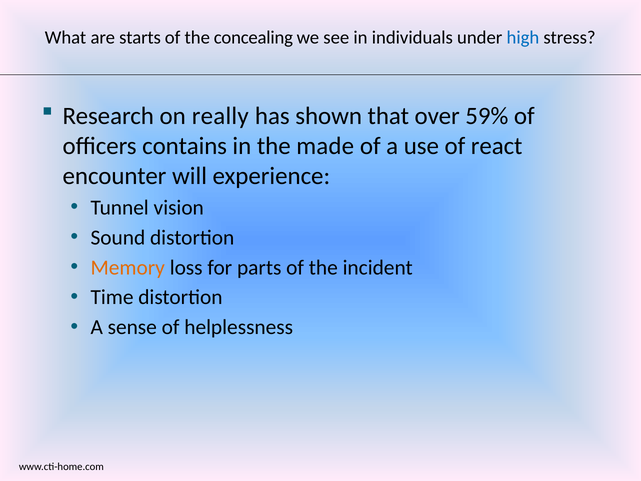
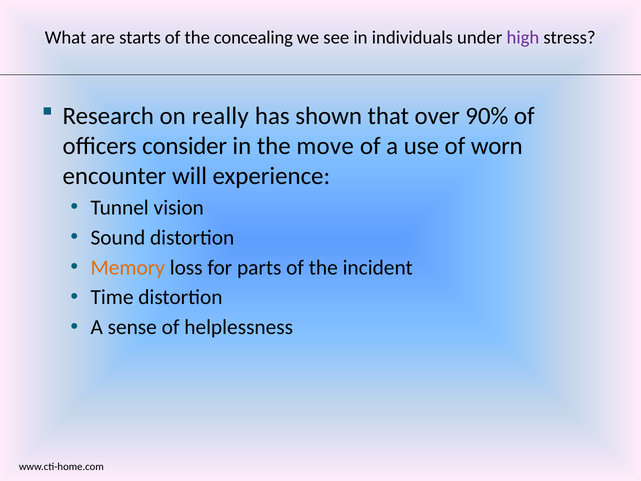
high colour: blue -> purple (523, 38)
59%: 59% -> 90% (487, 116)
contains: contains -> consider (185, 146)
made: made -> move (325, 146)
react: react -> worn (497, 146)
